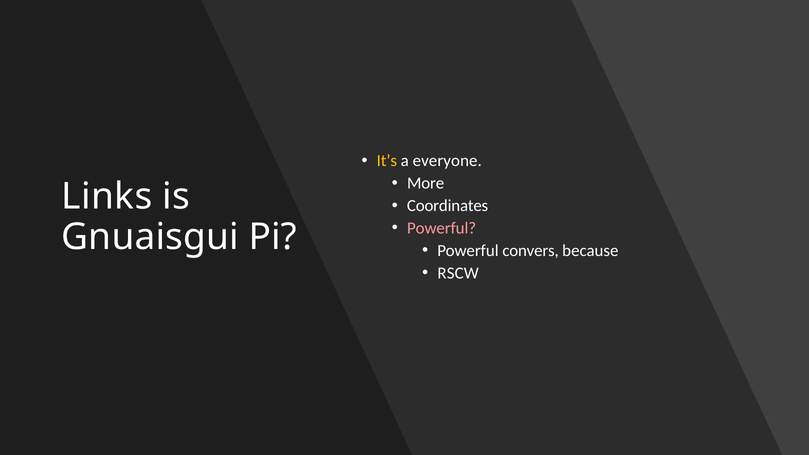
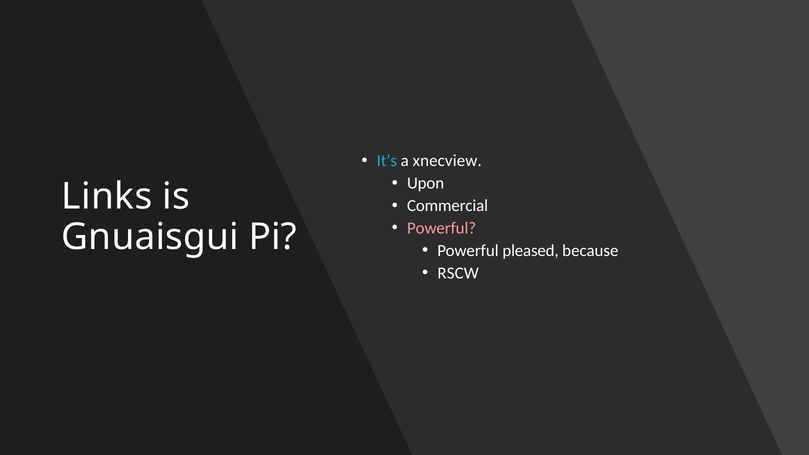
It’s colour: yellow -> light blue (387, 161)
everyone: everyone -> xnecview (447, 161)
More: More -> Upon (426, 183)
Coordinates: Coordinates -> Commercial (448, 206)
convers: convers -> pleased (531, 251)
